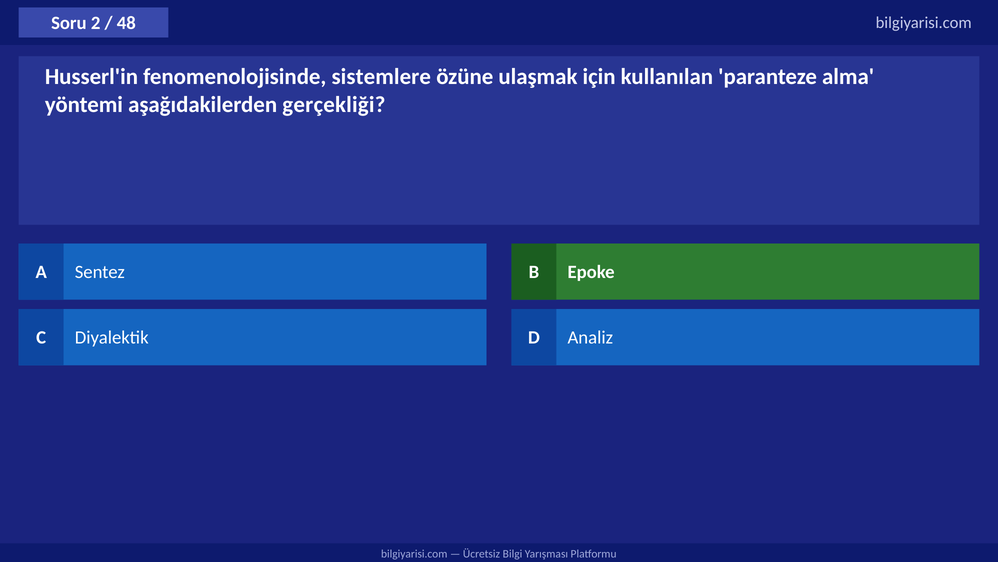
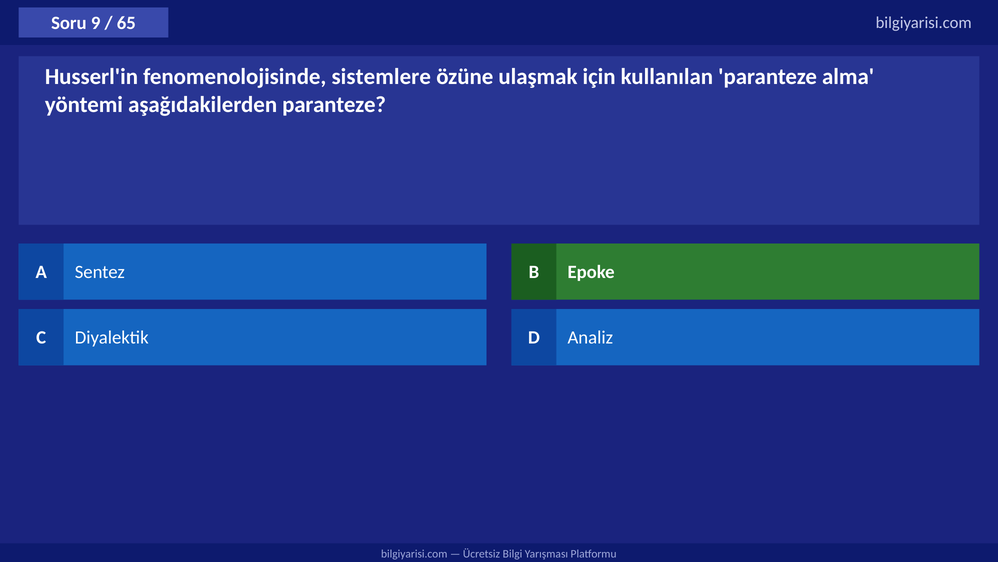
2: 2 -> 9 (96, 23)
48: 48 -> 65 (126, 23)
aşağıdakilerden gerçekliği: gerçekliği -> paranteze (334, 105)
